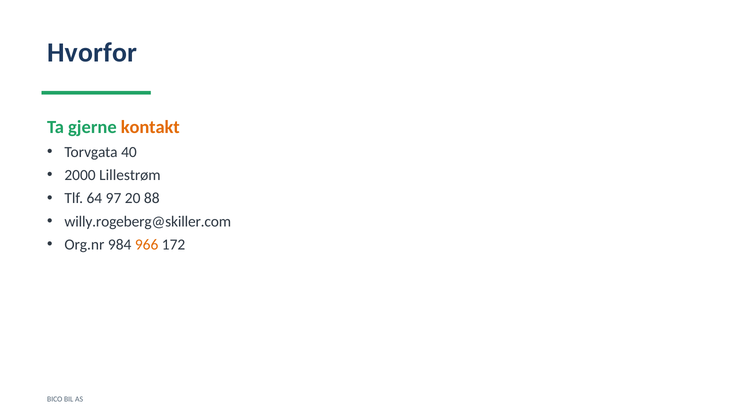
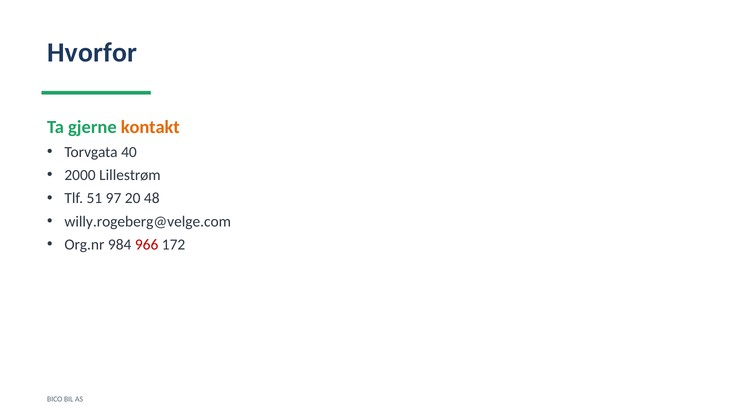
64: 64 -> 51 (94, 198)
88: 88 -> 48 (152, 198)
willy.rogeberg@skiller.com: willy.rogeberg@skiller.com -> willy.rogeberg@velge.com (148, 222)
966 colour: orange -> red (147, 245)
